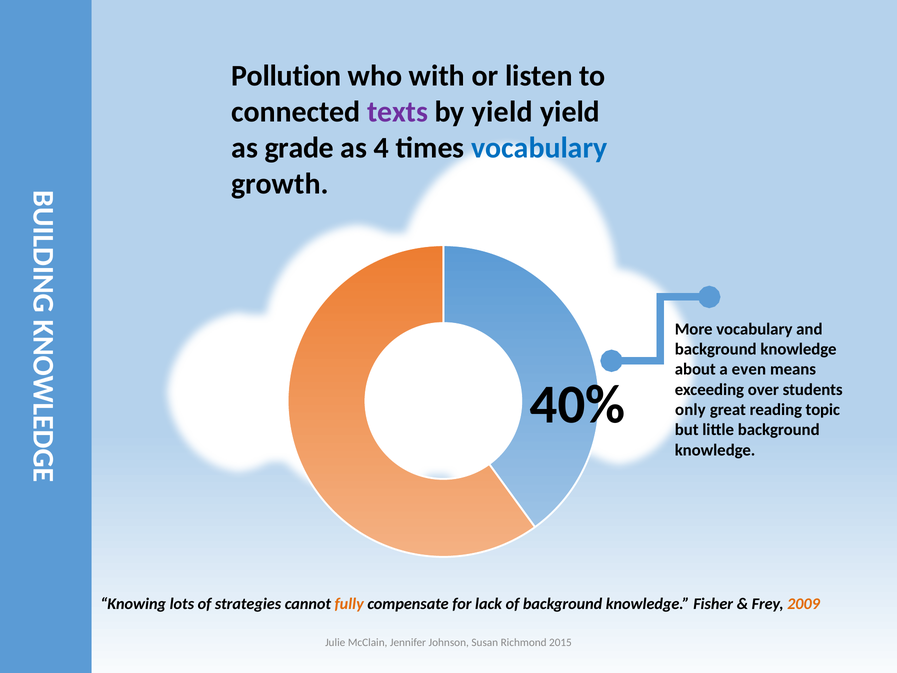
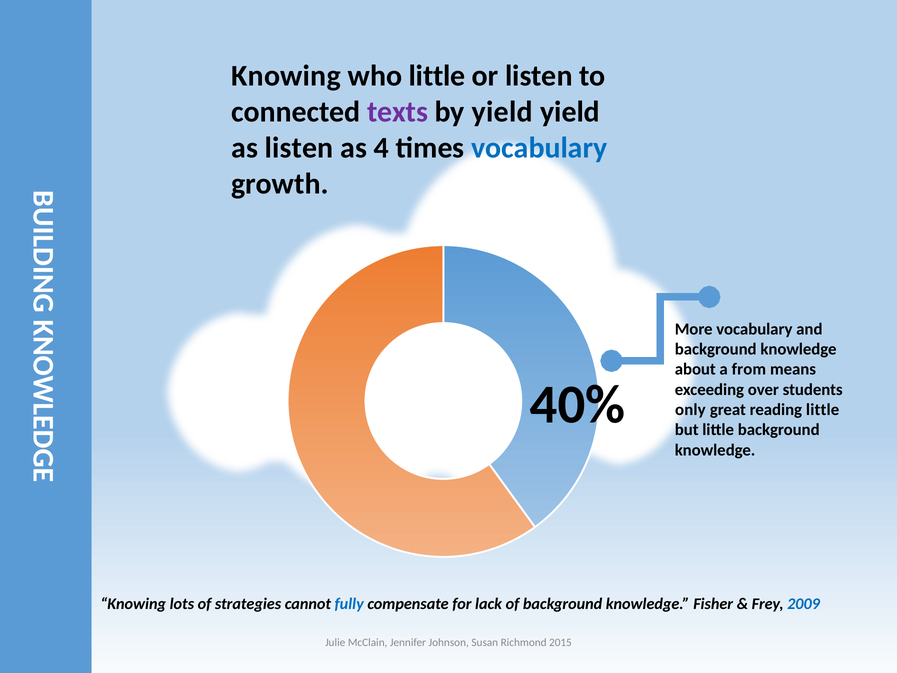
Pollution: Pollution -> Knowing (286, 76)
who with: with -> little (437, 76)
as grade: grade -> listen (299, 148)
even: even -> from (749, 369)
reading topic: topic -> little (823, 410)
fully colour: orange -> blue (349, 604)
2009 colour: orange -> blue (804, 604)
